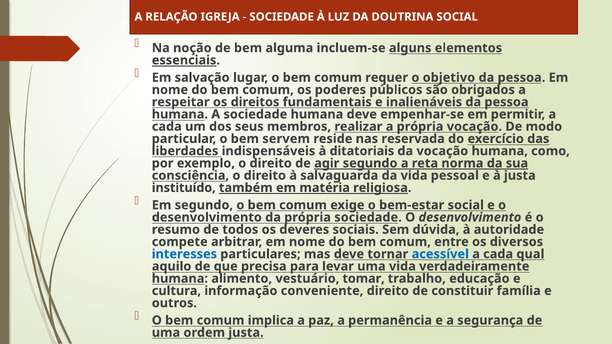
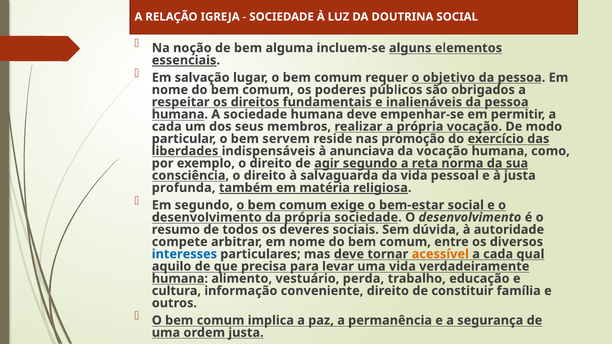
reservada: reservada -> promoção (413, 139)
ditatoriais: ditatoriais -> anunciava (362, 151)
instituído: instituído -> profunda (184, 188)
acessível colour: blue -> orange (440, 254)
tomar: tomar -> perda (363, 279)
